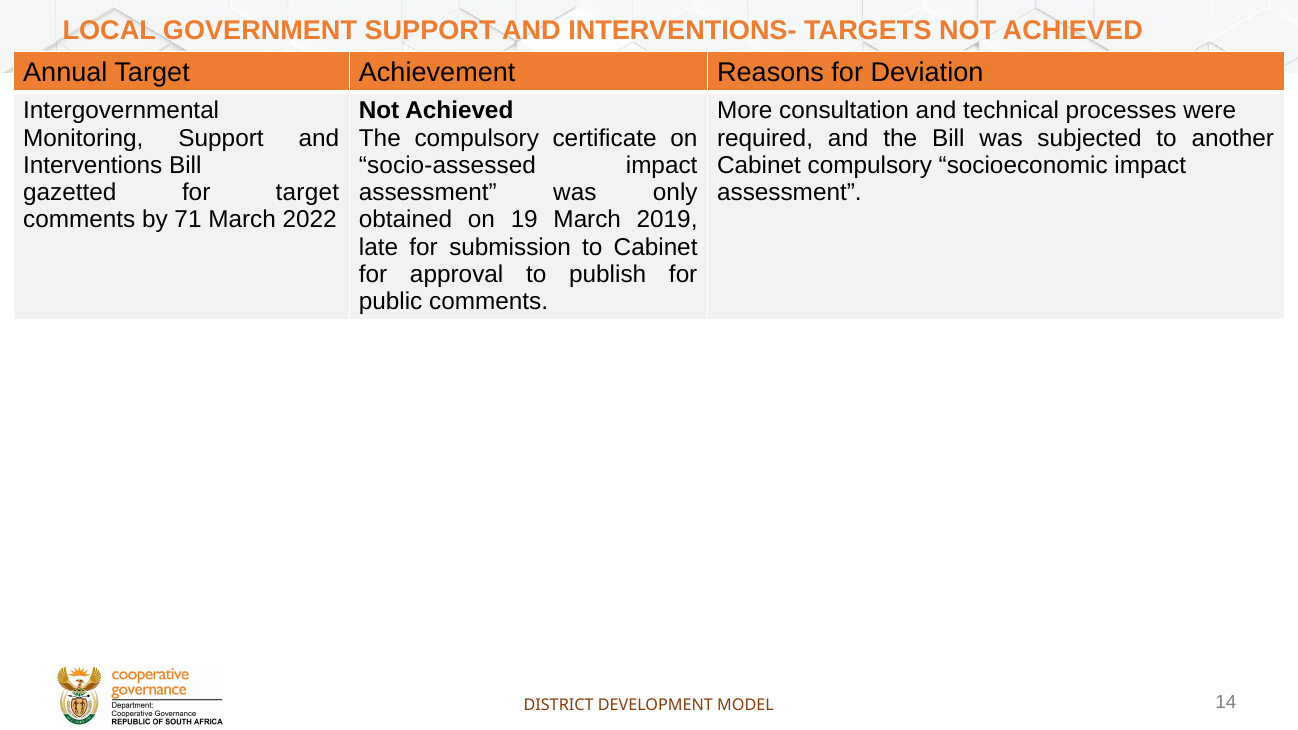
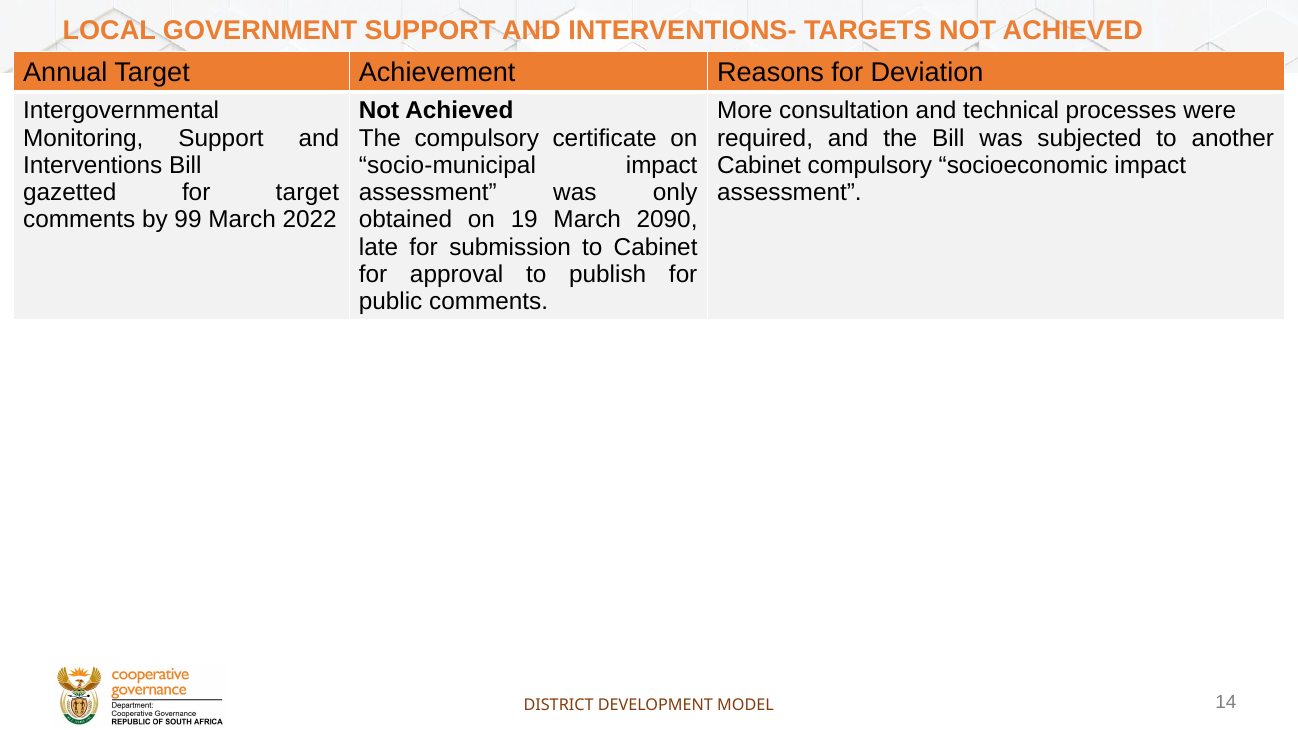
socio-assessed: socio-assessed -> socio-municipal (447, 165)
71: 71 -> 99 (188, 220)
2019: 2019 -> 2090 (667, 220)
